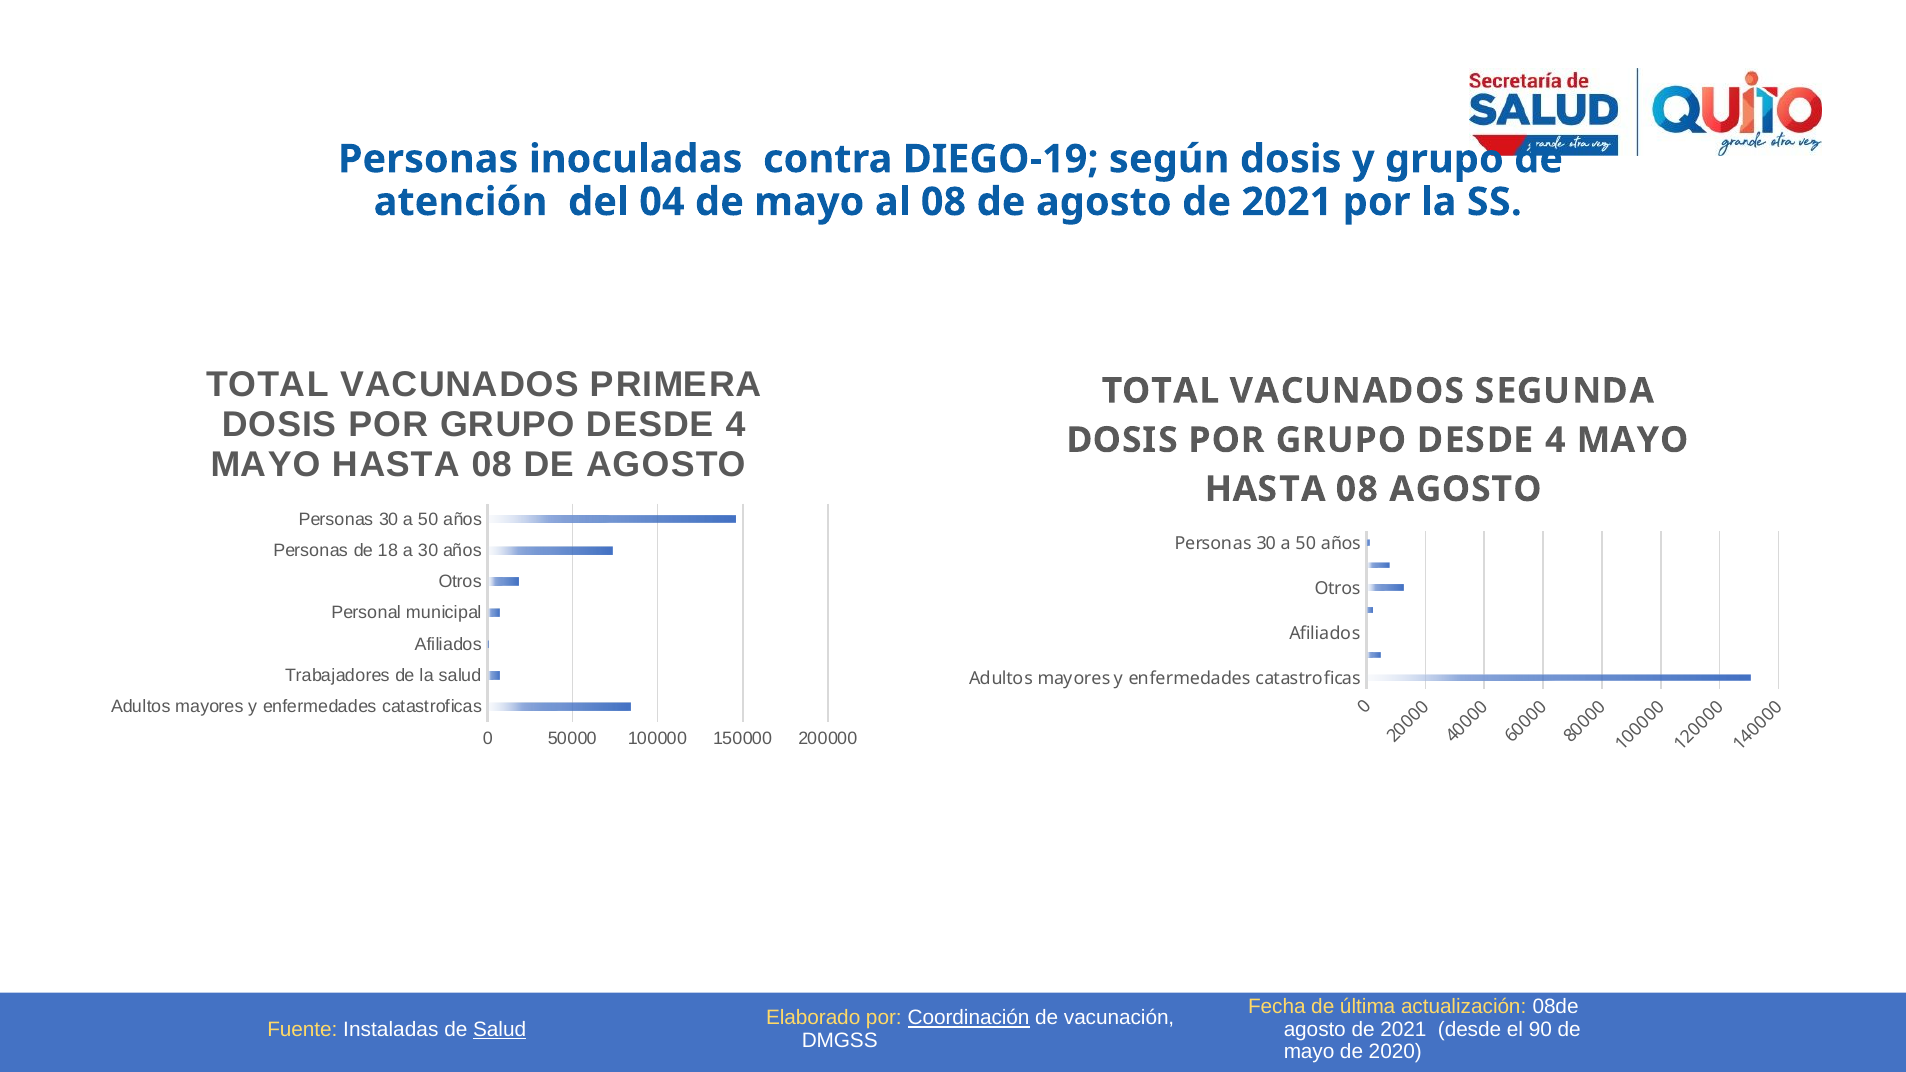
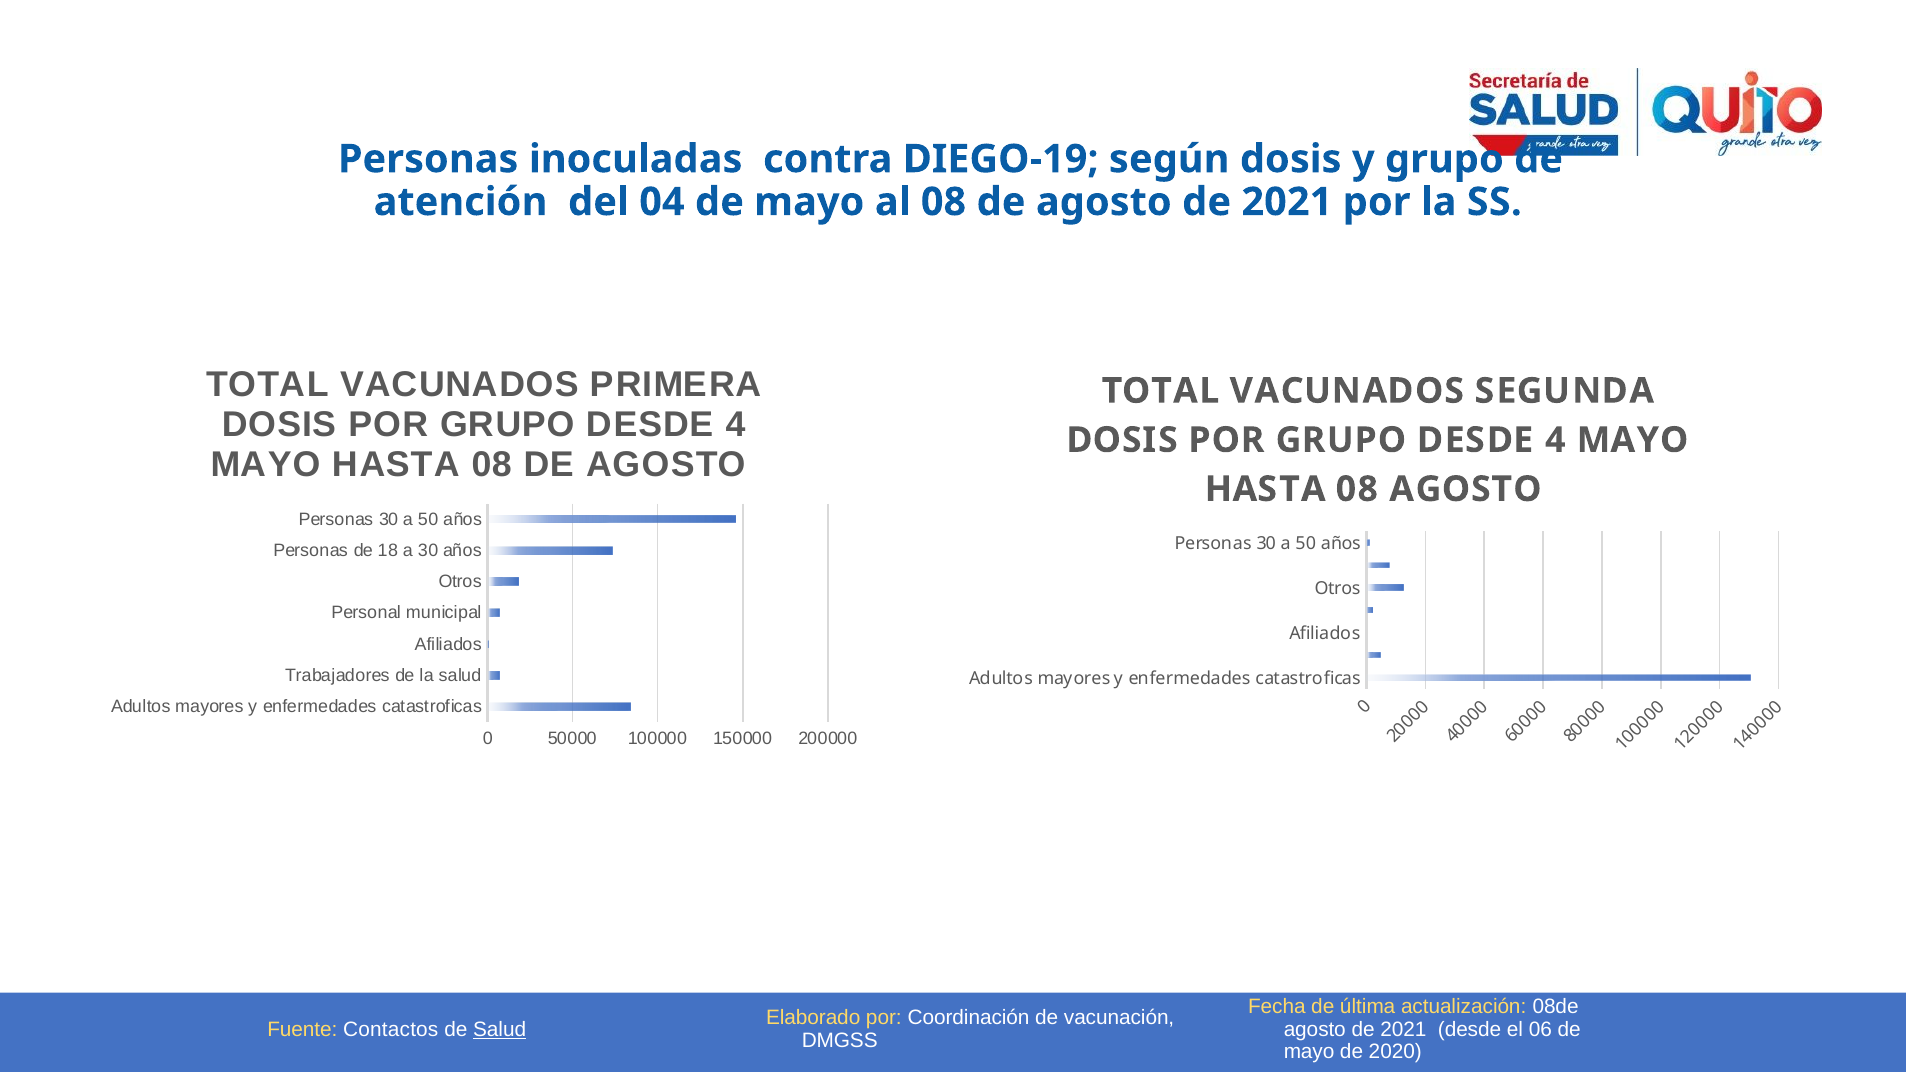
Coordinación underline: present -> none (969, 1018)
90: 90 -> 06 (1540, 1029)
Instaladas: Instaladas -> Contactos (391, 1030)
